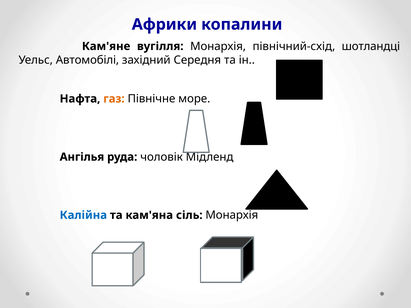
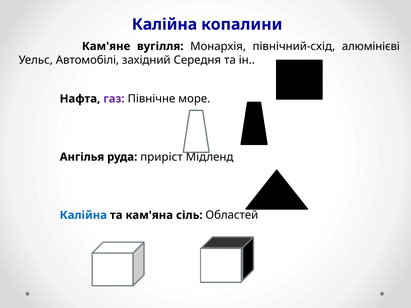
Африки: Африки -> Калійна (164, 24)
шотландці: шотландці -> алюмінієві (371, 46)
газ colour: orange -> purple (114, 99)
чоловік: чоловік -> приріст (161, 157)
сіль Монархія: Монархія -> Областей (232, 215)
